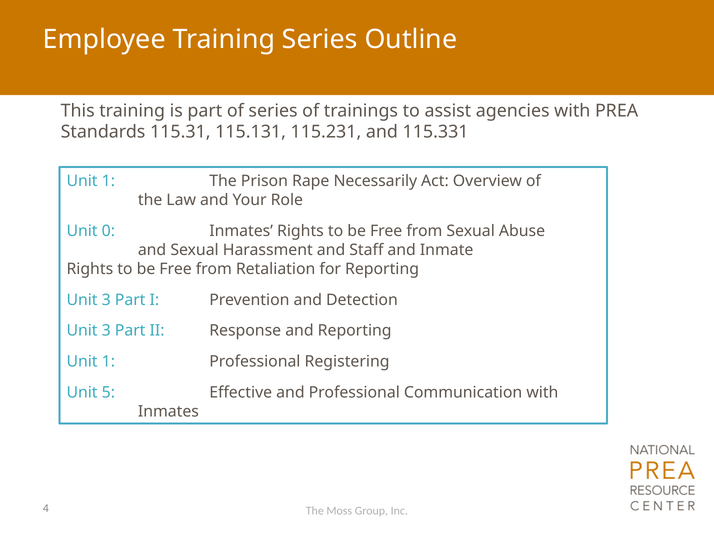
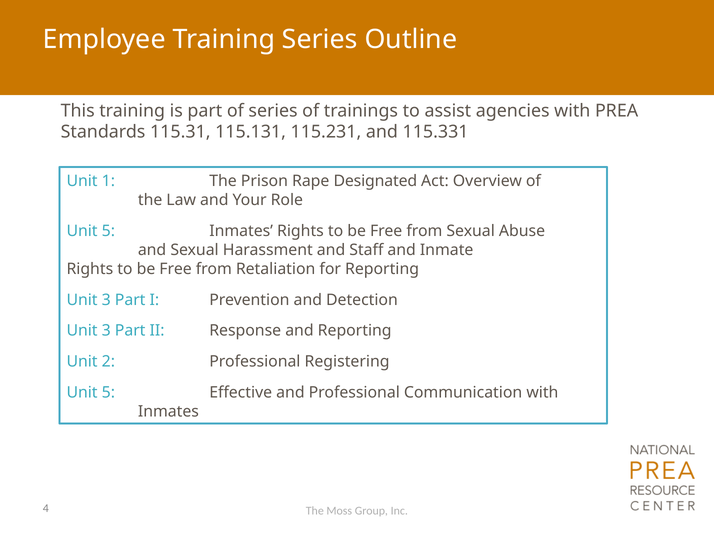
Necessarily: Necessarily -> Designated (375, 181)
0: 0 -> 5 (108, 231)
1: 1 -> 2 (108, 362)
